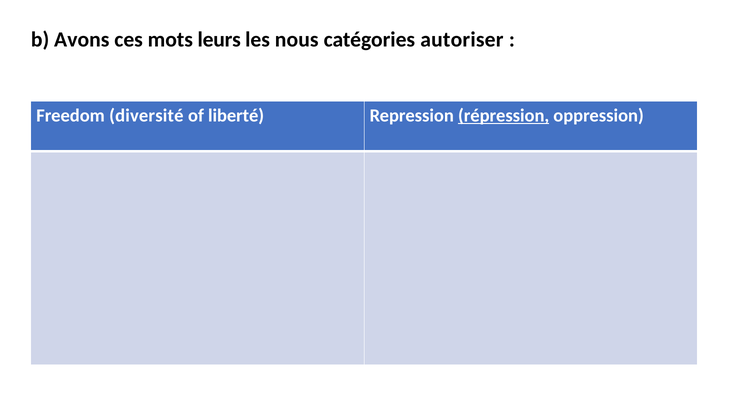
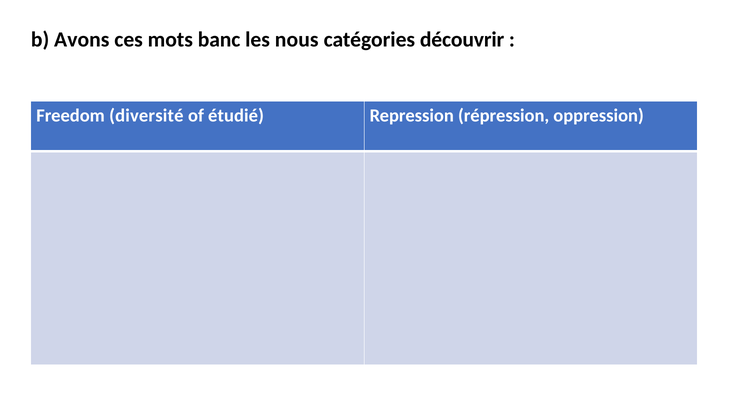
leurs: leurs -> banc (219, 40)
autoriser: autoriser -> découvrir (462, 40)
liberté: liberté -> étudié (236, 115)
répression underline: present -> none (504, 115)
